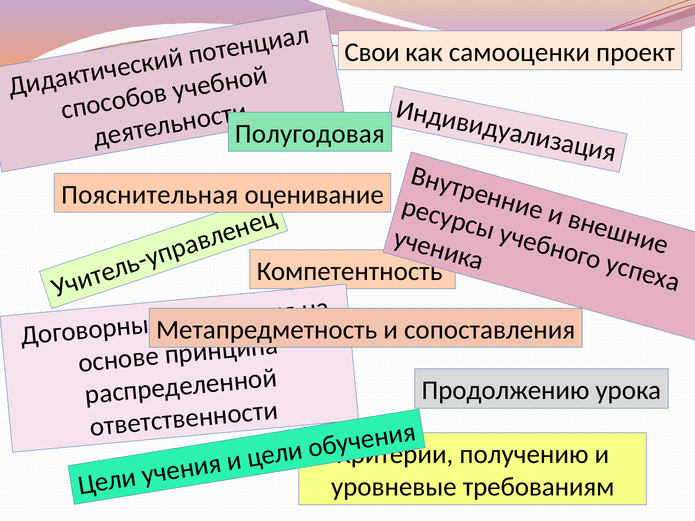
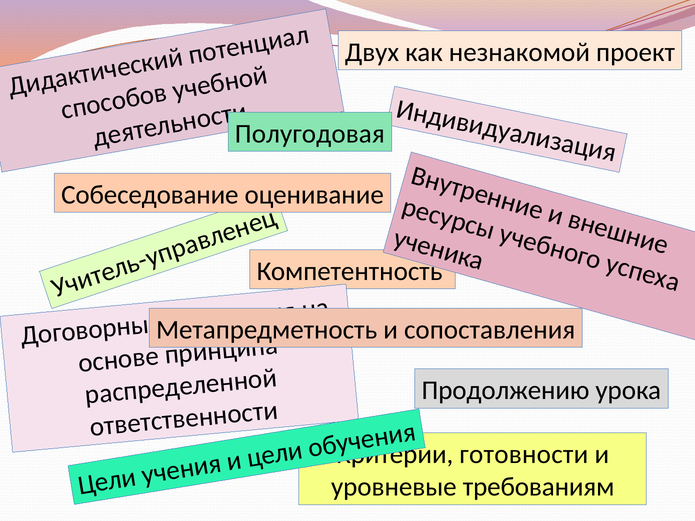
Свои: Свои -> Двух (372, 52)
самооценки: самооценки -> незнакомой (519, 52)
Пояснительная: Пояснительная -> Собеседование (150, 195)
получению: получению -> готовности (524, 455)
